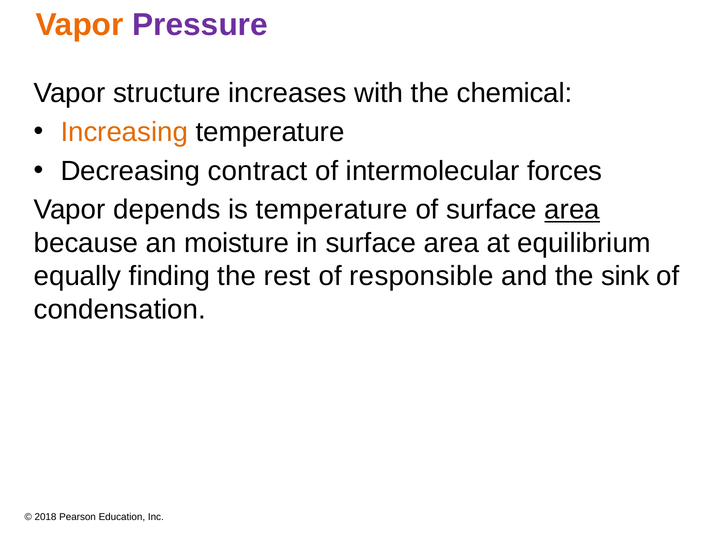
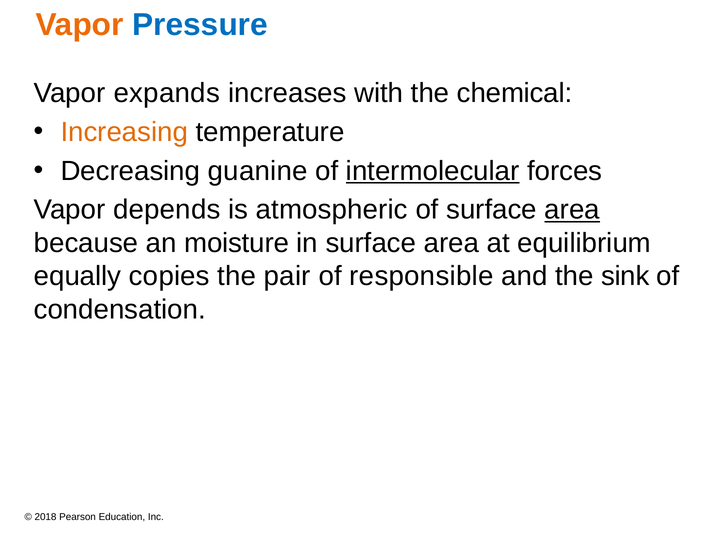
Pressure colour: purple -> blue (200, 25)
structure: structure -> expands (167, 93)
contract: contract -> guanine (258, 171)
intermolecular underline: none -> present (433, 171)
is temperature: temperature -> atmospheric (332, 210)
finding: finding -> copies (169, 276)
rest: rest -> pair (287, 276)
